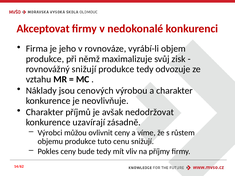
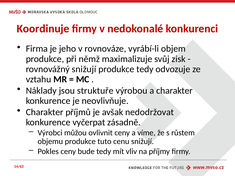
Akceptovat: Akceptovat -> Koordinuje (43, 29)
cenových: cenových -> struktuře (95, 91)
uzavírají: uzavírají -> vyčerpat (89, 122)
